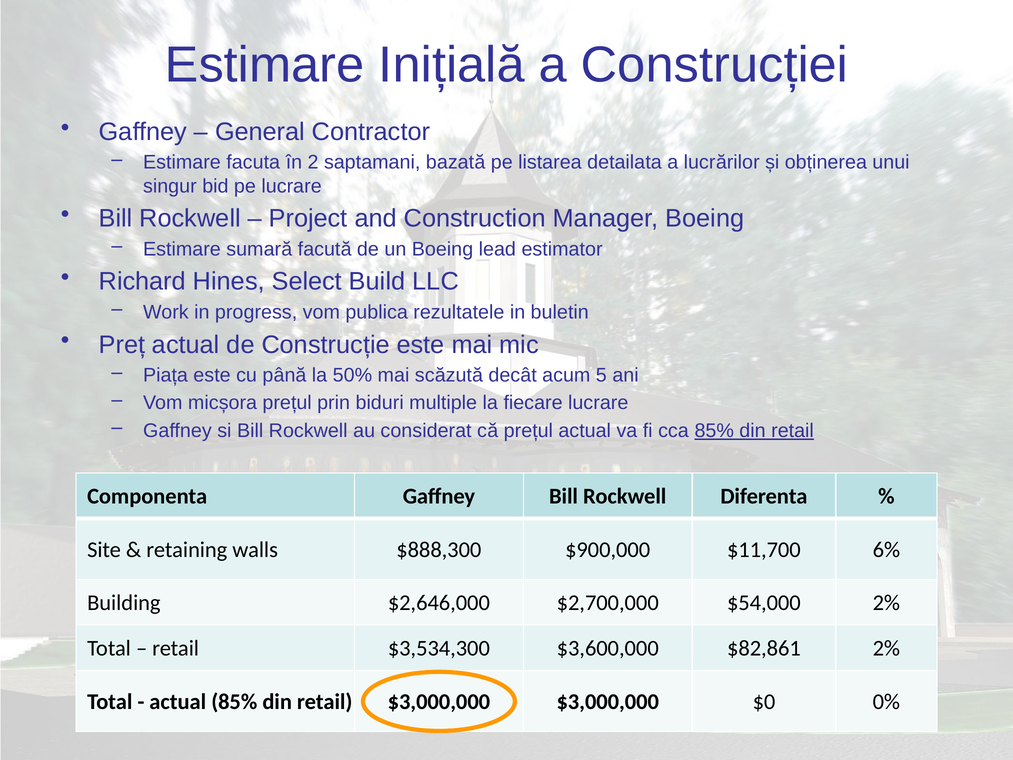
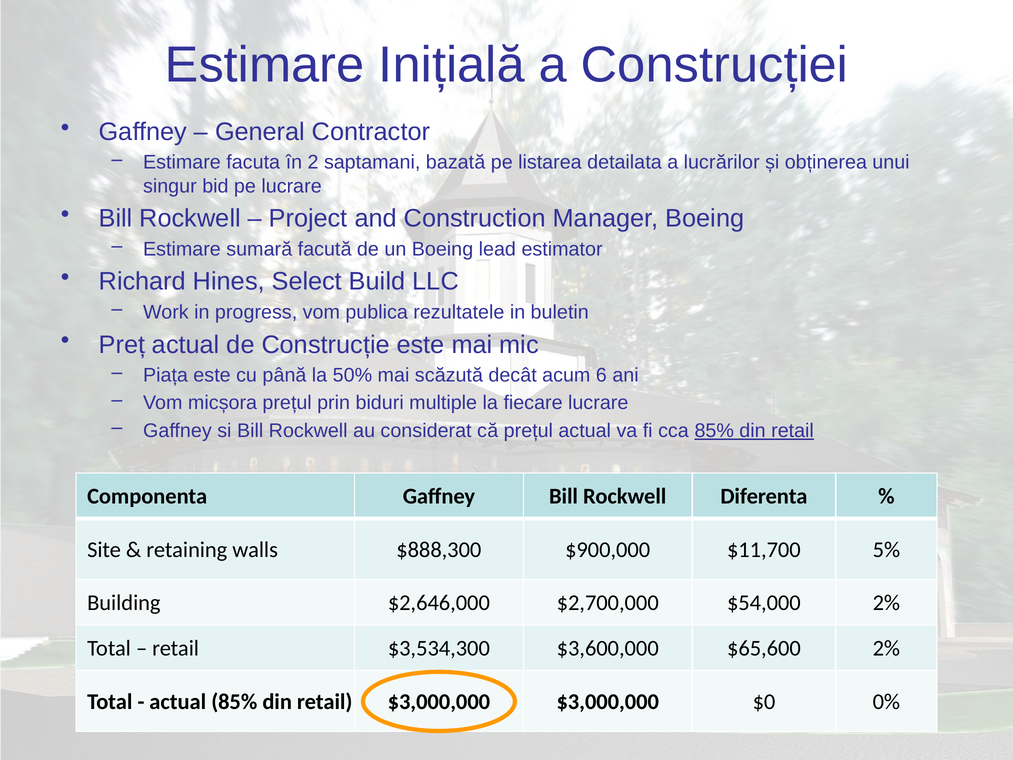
5: 5 -> 6 (601, 375)
6%: 6% -> 5% (886, 550)
$82,861: $82,861 -> $65,600 (764, 648)
